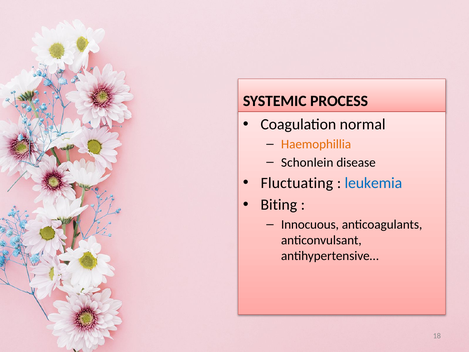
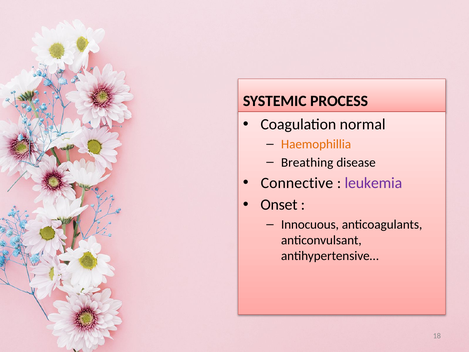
Schonlein: Schonlein -> Breathing (307, 162)
Fluctuating: Fluctuating -> Connective (297, 183)
leukemia colour: blue -> purple (373, 183)
Biting: Biting -> Onset (279, 205)
